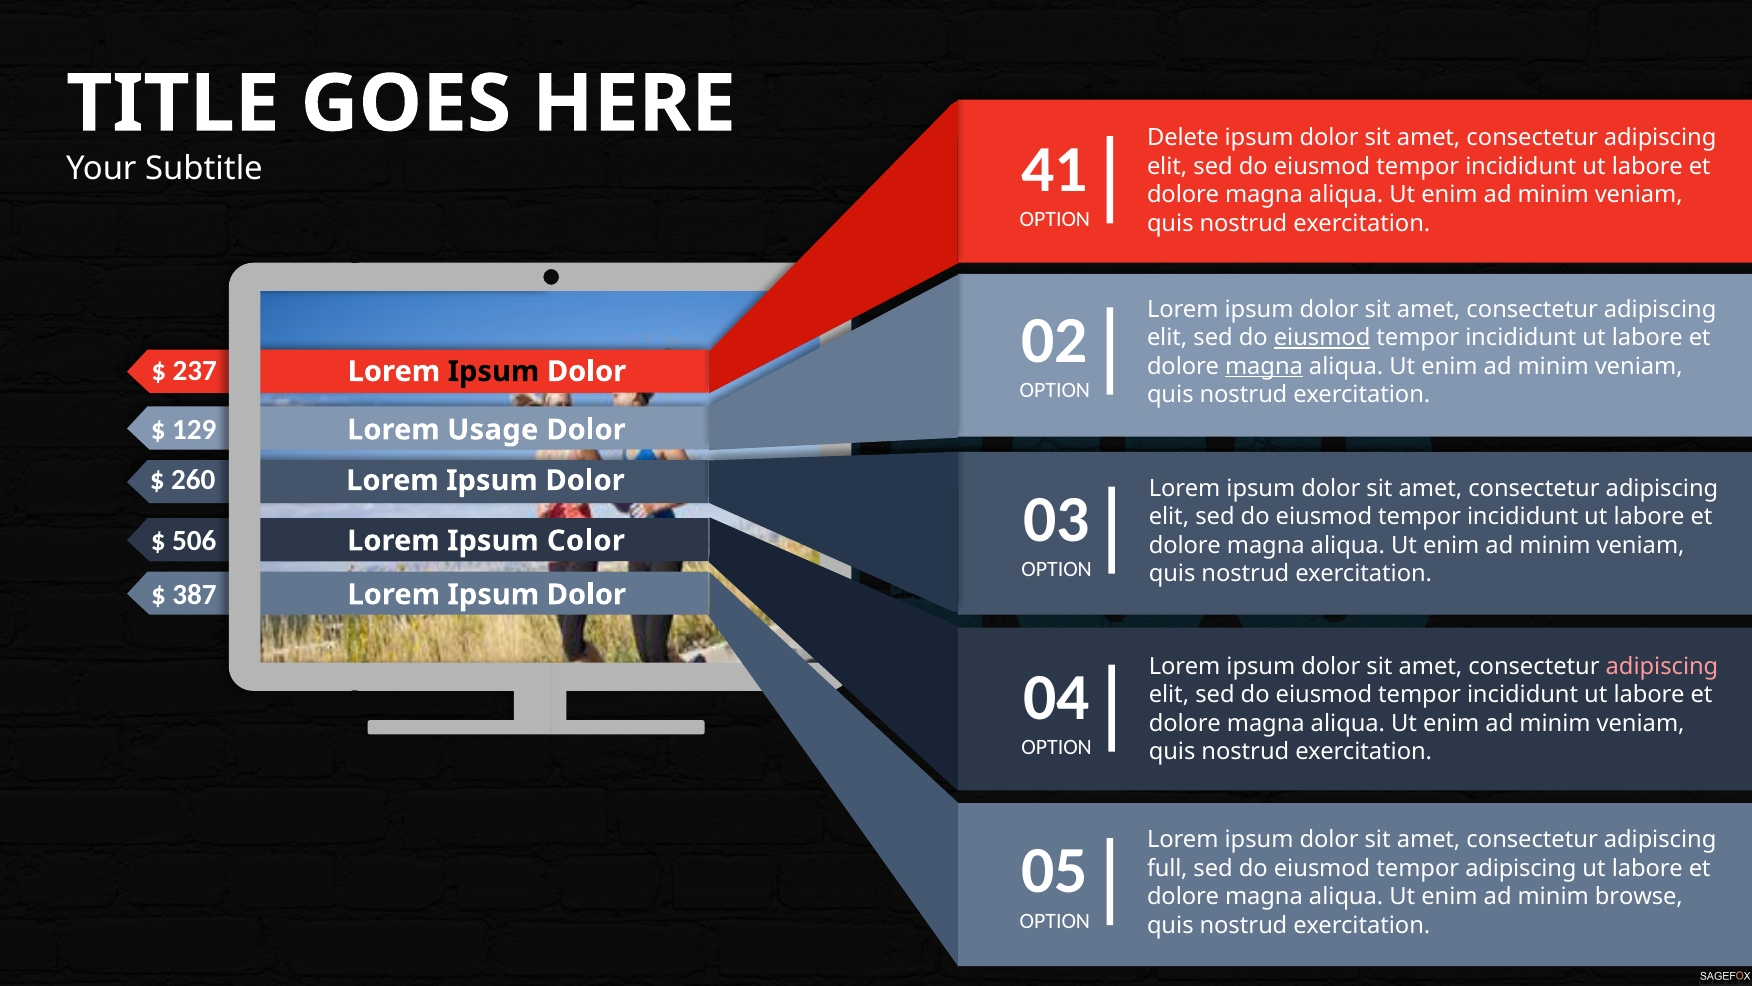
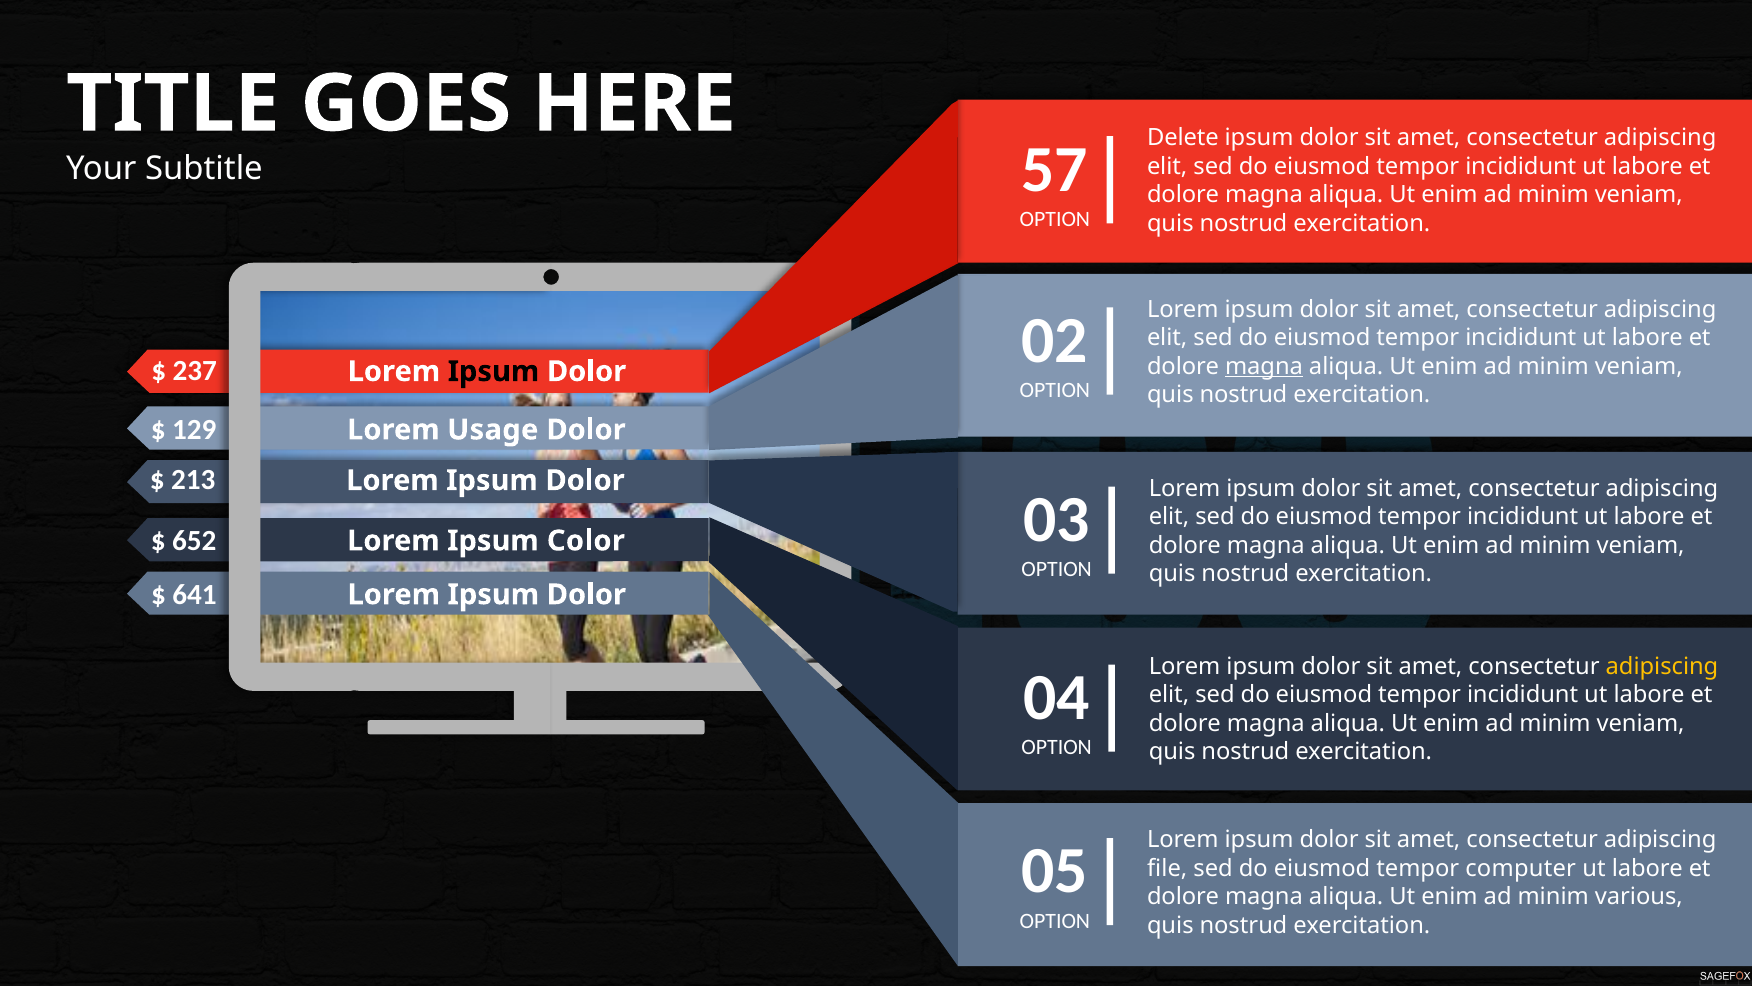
41: 41 -> 57 (1055, 169)
eiusmod underline: present -> none (1322, 338)
260: 260 -> 213 (193, 480)
506: 506 -> 652 (194, 540)
387: 387 -> 641 (195, 594)
adipiscing colour: pink -> yellow (1662, 666)
full: full -> file (1167, 868)
tempor adipiscing: adipiscing -> computer (1521, 868)
browse: browse -> various (1639, 897)
